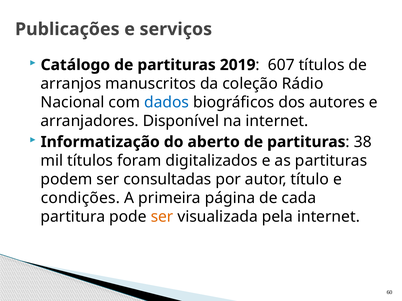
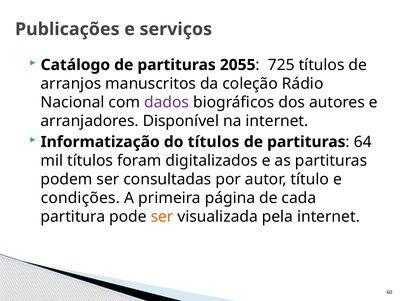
2019: 2019 -> 2055 (238, 65)
607: 607 -> 725 (281, 65)
dados colour: blue -> purple (167, 102)
do aberto: aberto -> títulos (214, 142)
38: 38 -> 64 (363, 142)
